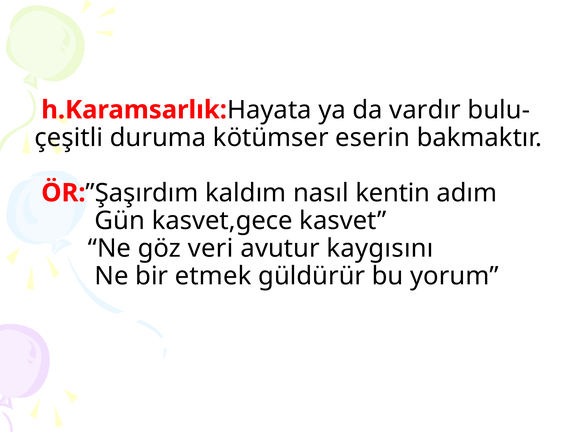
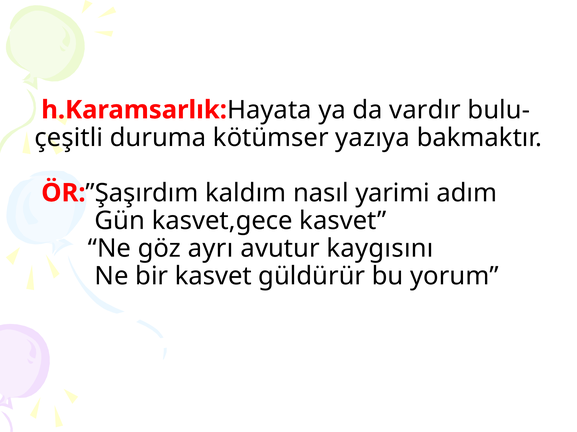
eserin: eserin -> yazıya (373, 138)
kentin: kentin -> yarimi (393, 193)
veri: veri -> ayrı (211, 249)
bir etmek: etmek -> kasvet (213, 276)
